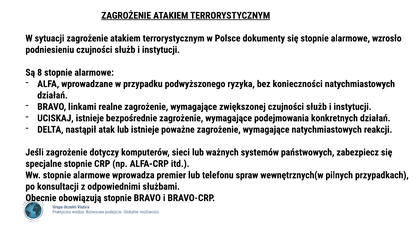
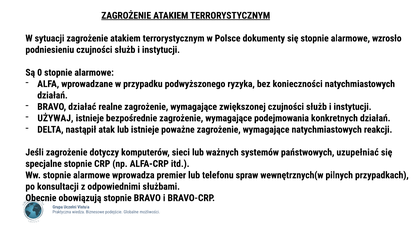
8: 8 -> 0 (40, 72)
linkami: linkami -> działać (82, 107)
UCISKAJ: UCISKAJ -> UŻYWAJ (55, 118)
zabezpiecz: zabezpiecz -> uzupełniać (358, 152)
